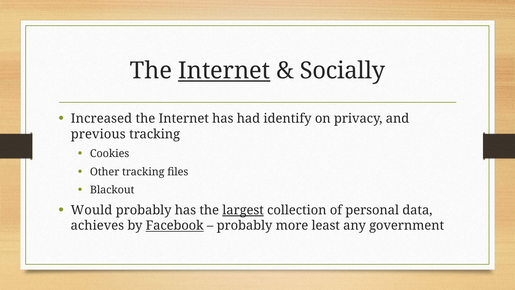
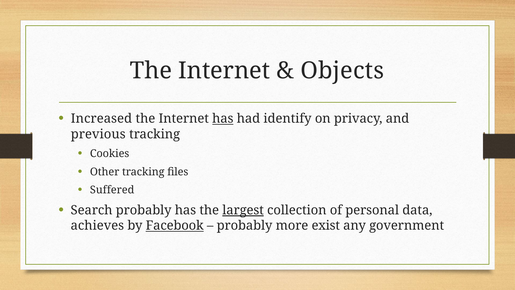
Internet underline: present -> none (224, 71)
Socially: Socially -> Objects (342, 71)
has underline: none -> present (223, 119)
Blackout: Blackout -> Suffered (112, 190)
Would: Would -> Search (92, 210)
least: least -> exist (326, 225)
